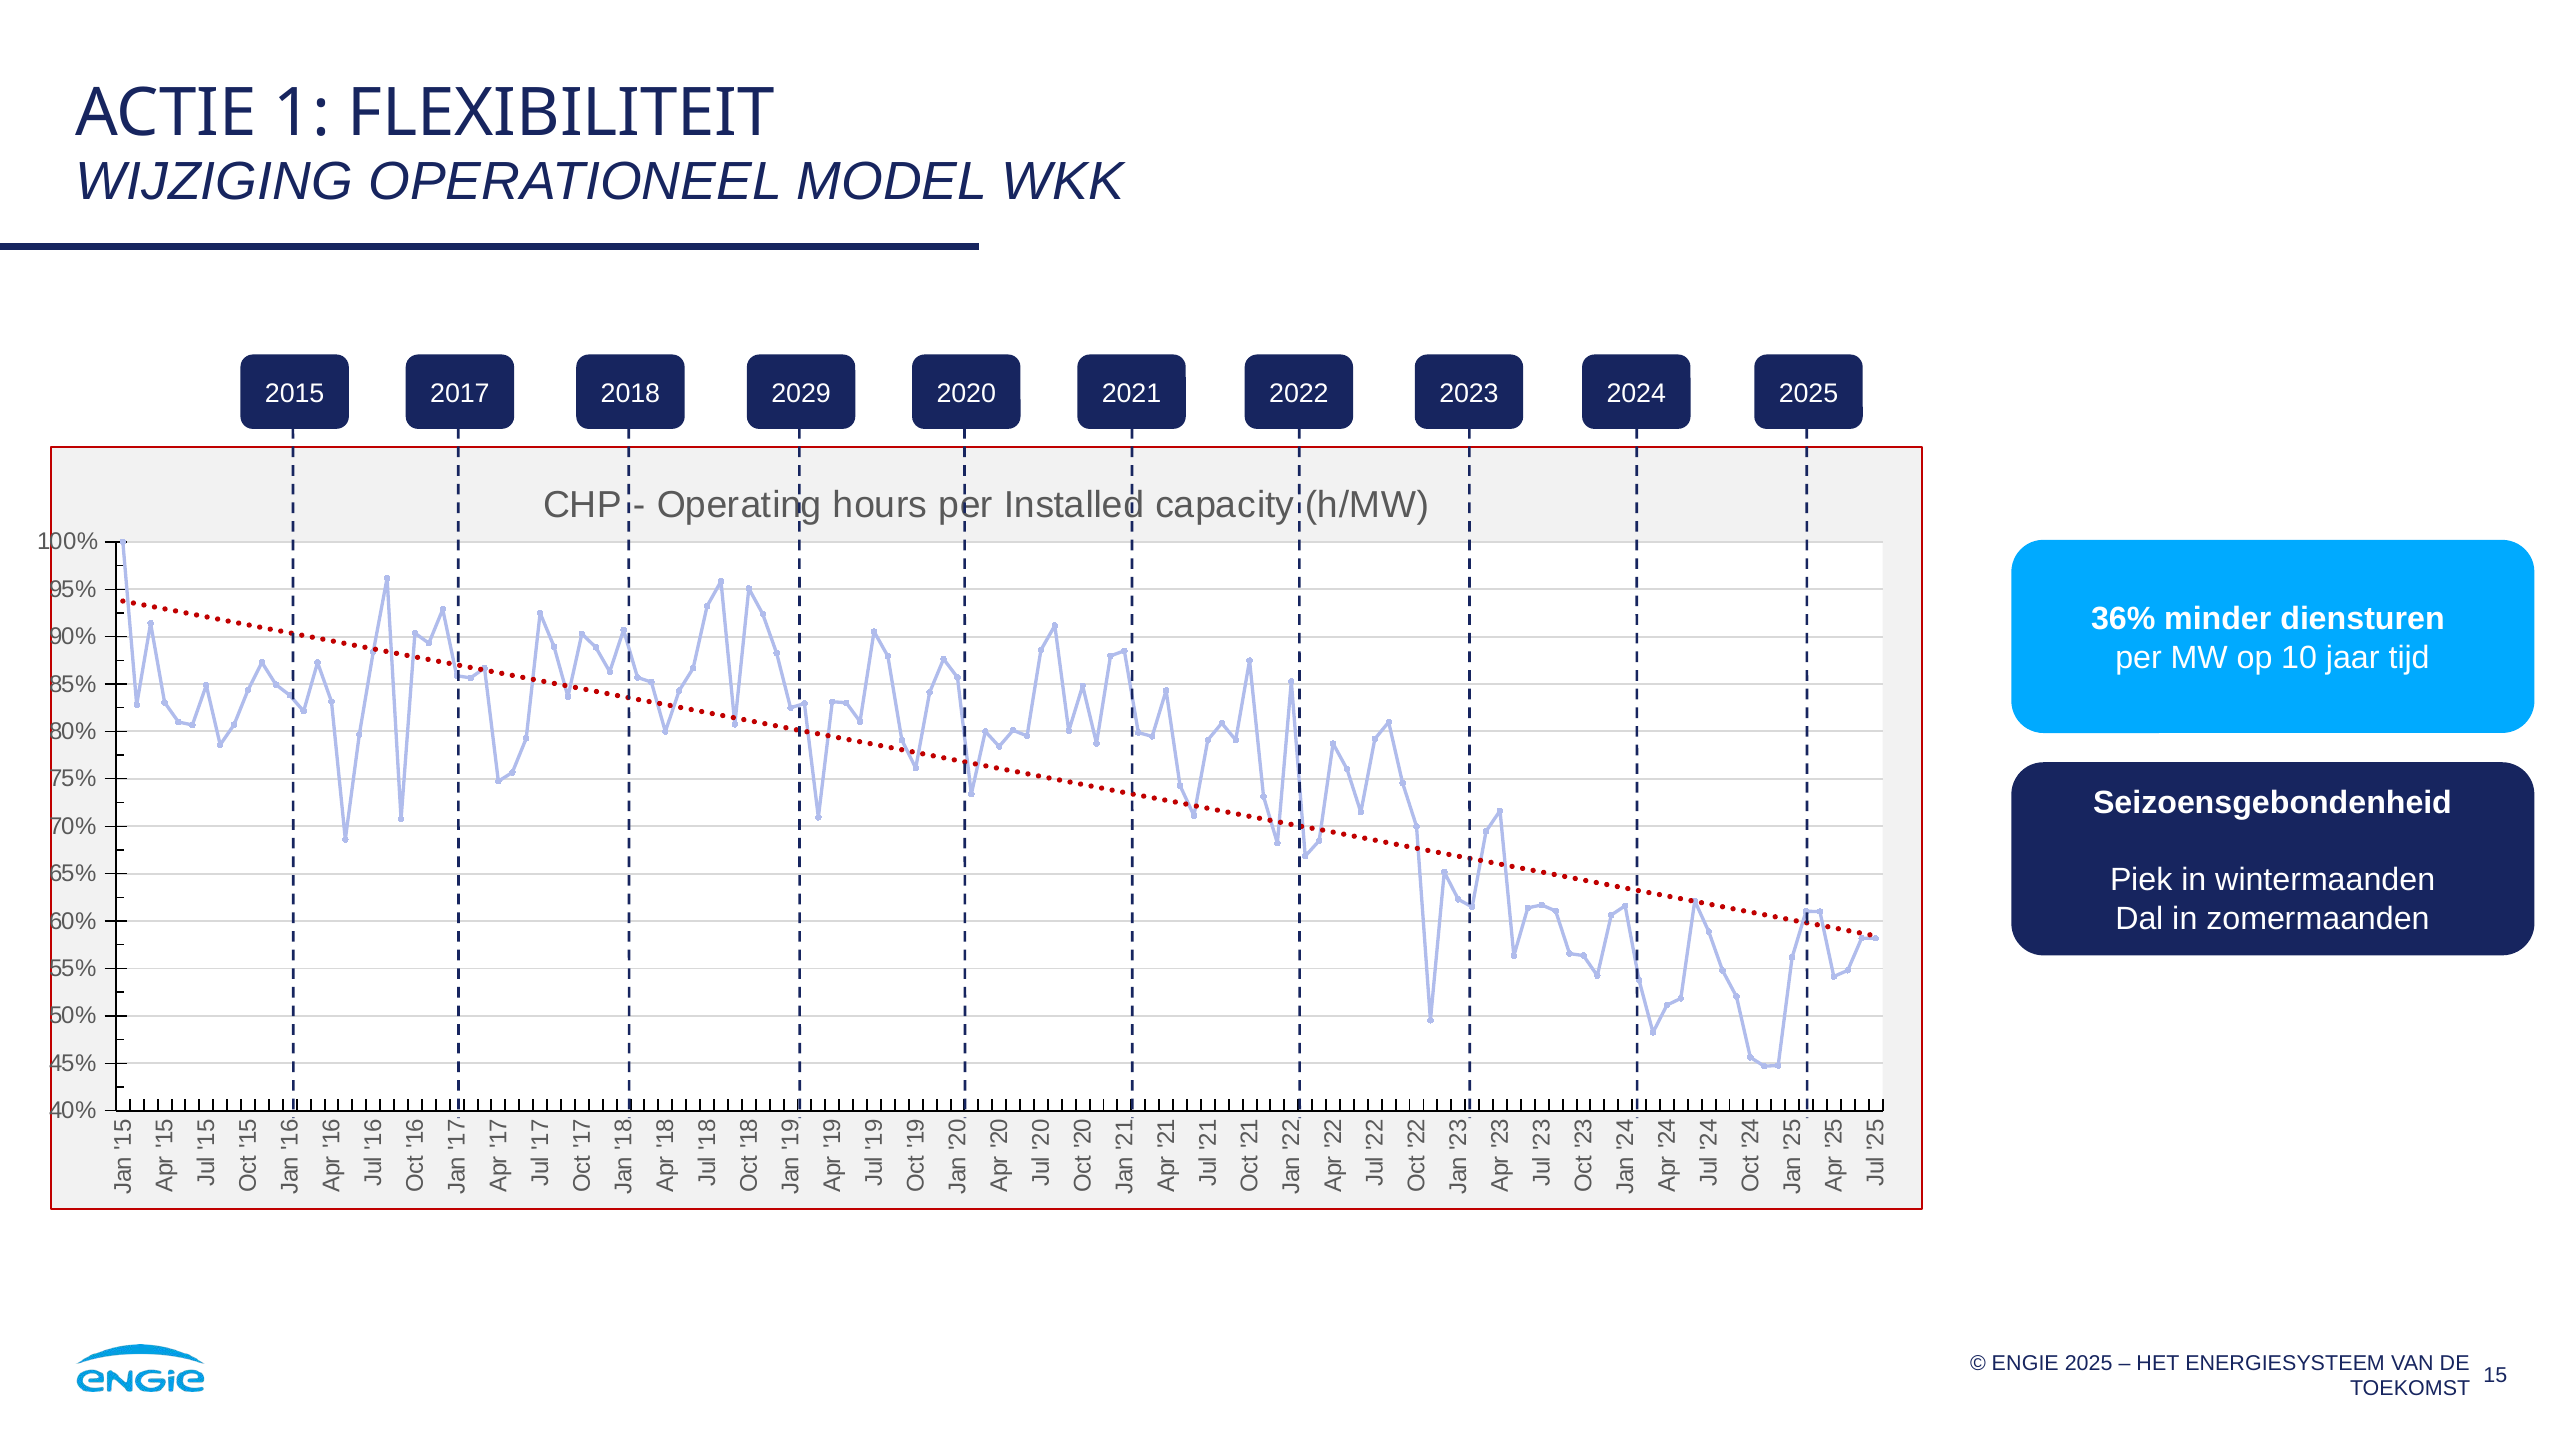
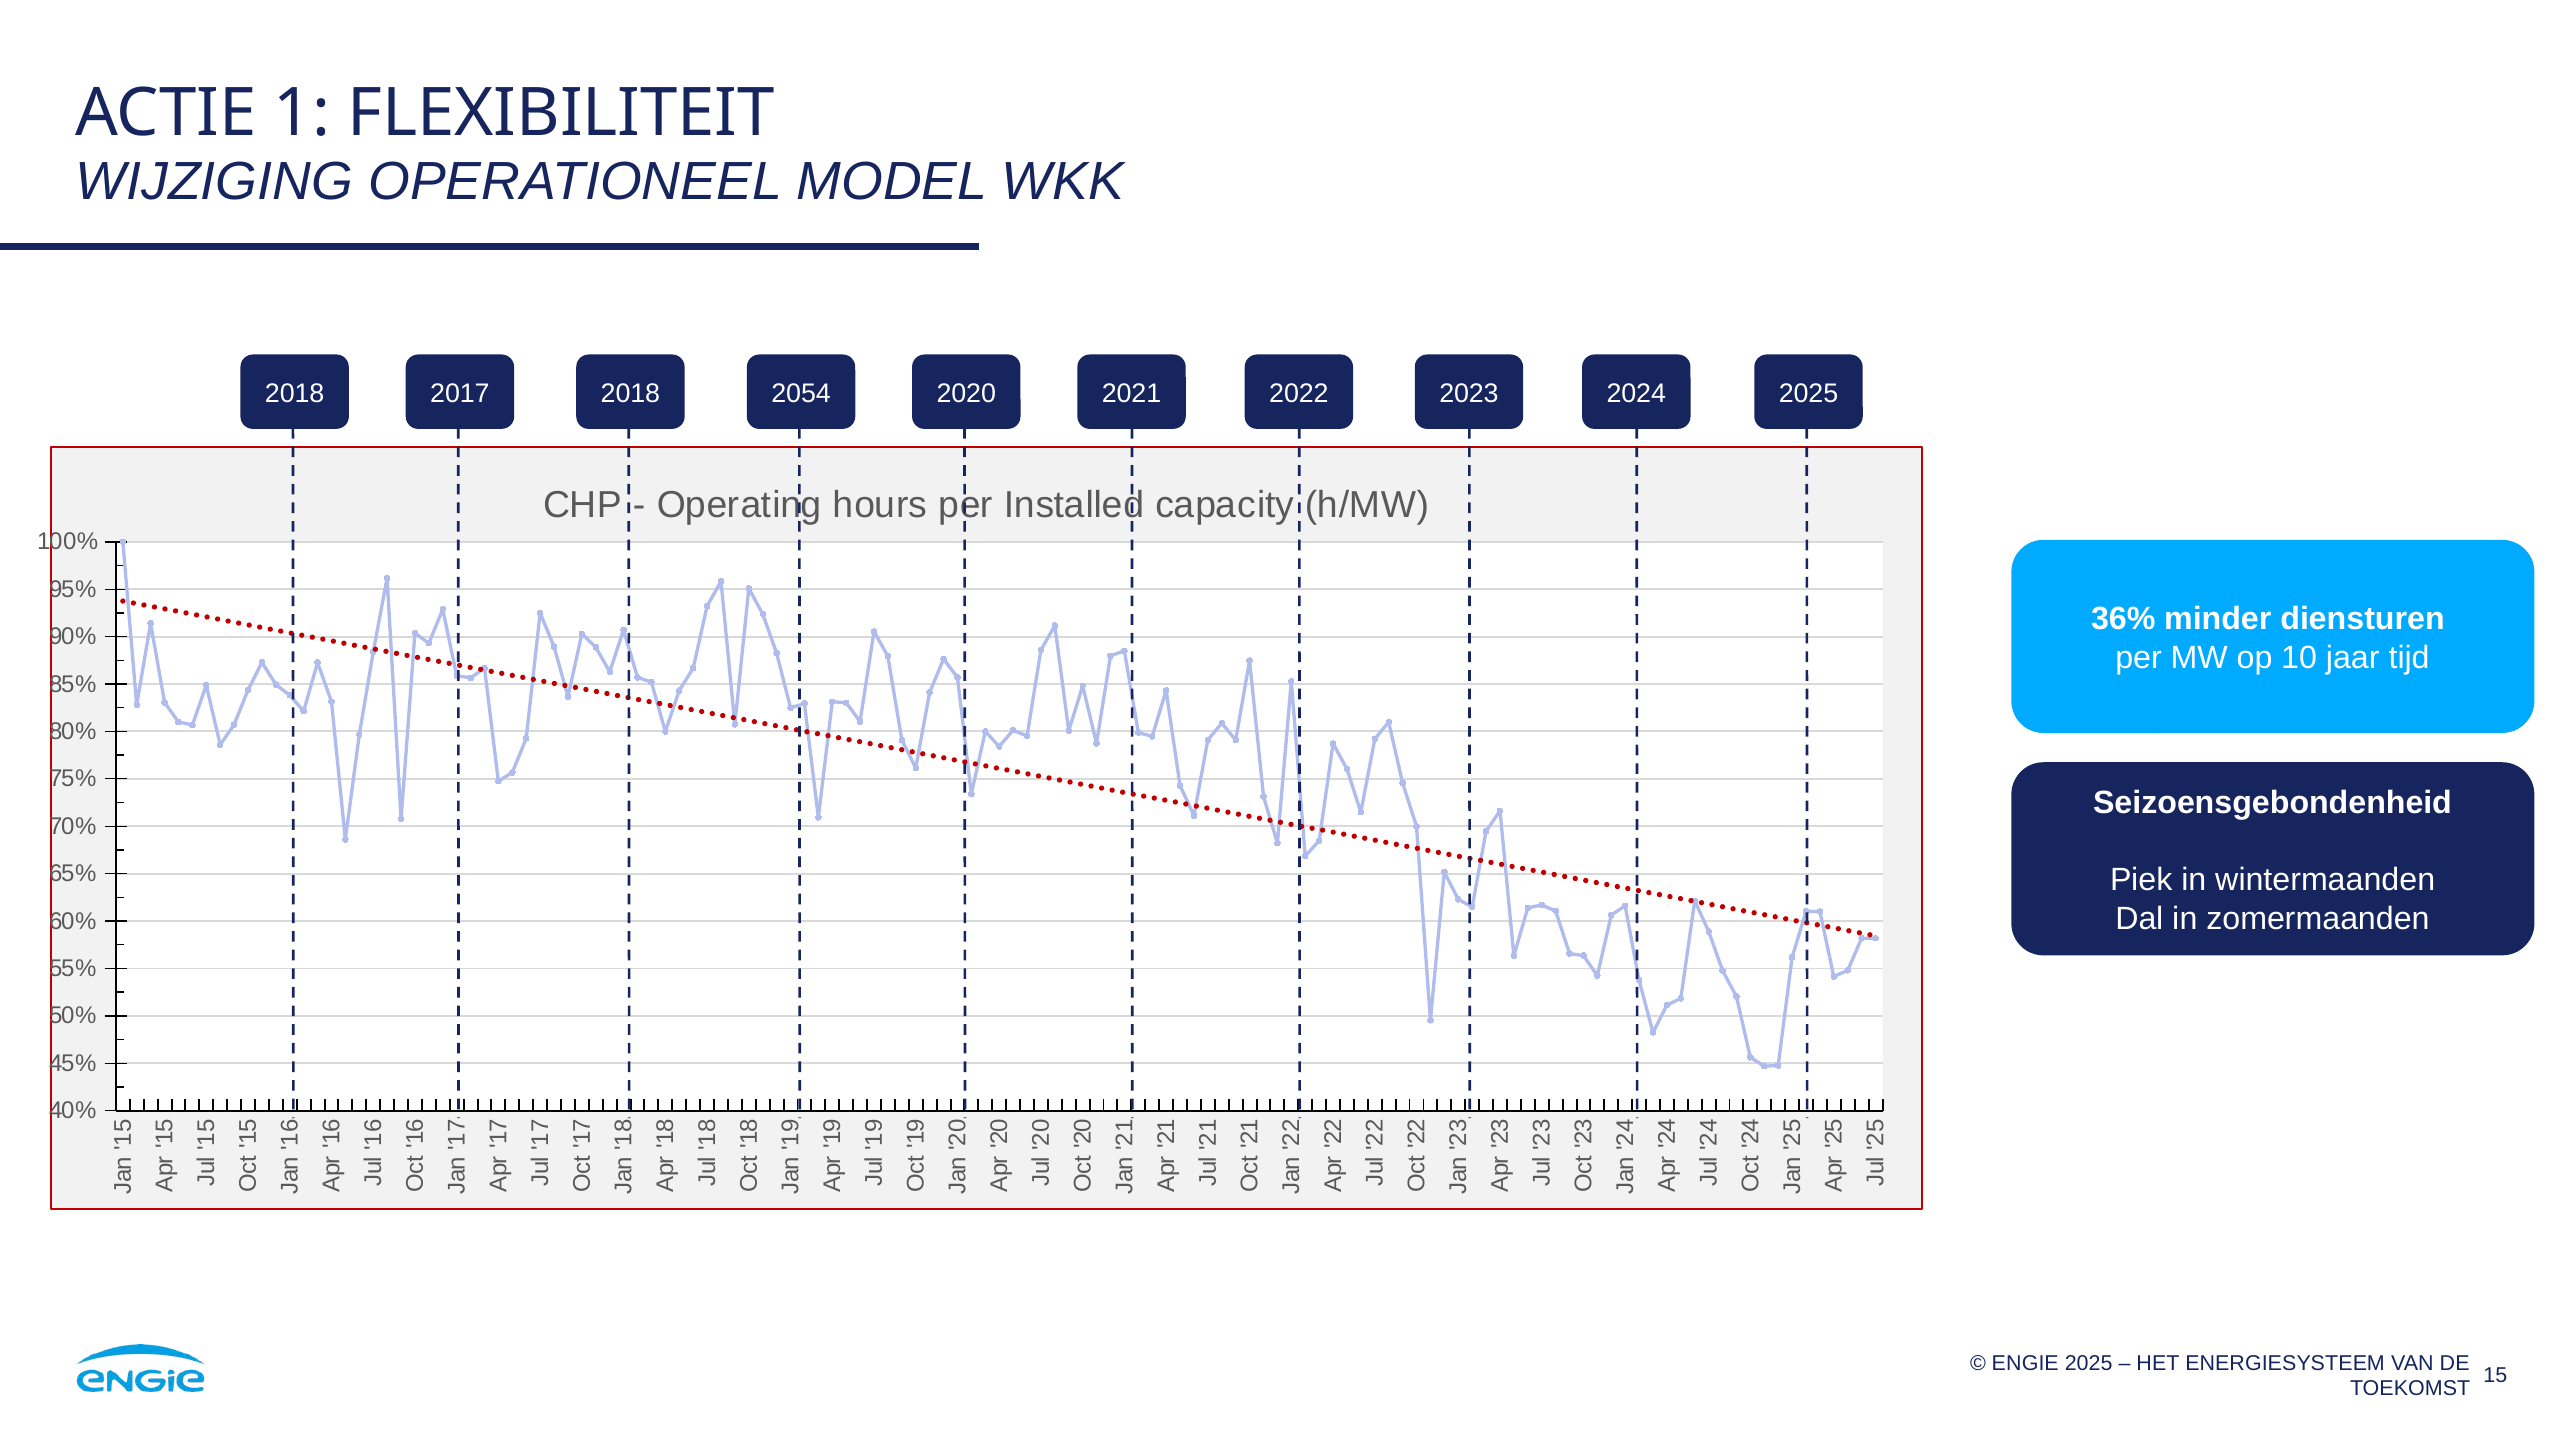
2015: 2015 -> 2018 (295, 394)
2029: 2029 -> 2054 (801, 394)
